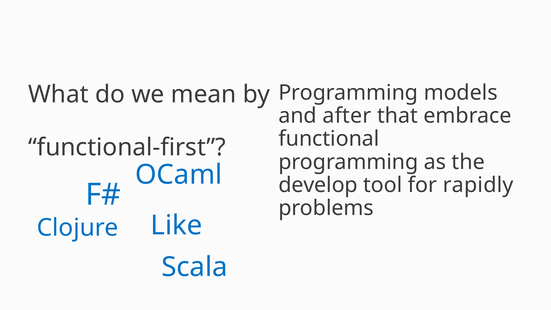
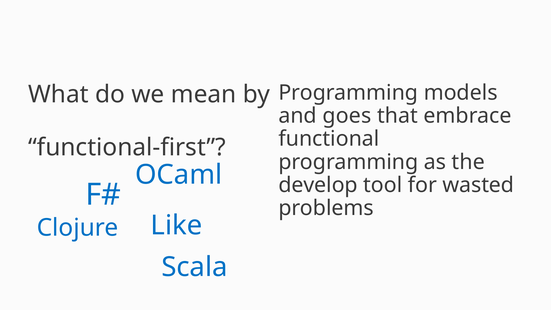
after: after -> goes (347, 116)
rapidly: rapidly -> wasted (478, 185)
